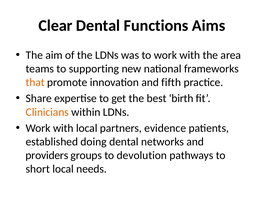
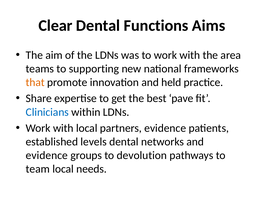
fifth: fifth -> held (171, 82)
birth: birth -> pave (181, 98)
Clinicians colour: orange -> blue (47, 112)
doing: doing -> levels (94, 142)
providers: providers -> evidence (47, 155)
short: short -> team (38, 169)
